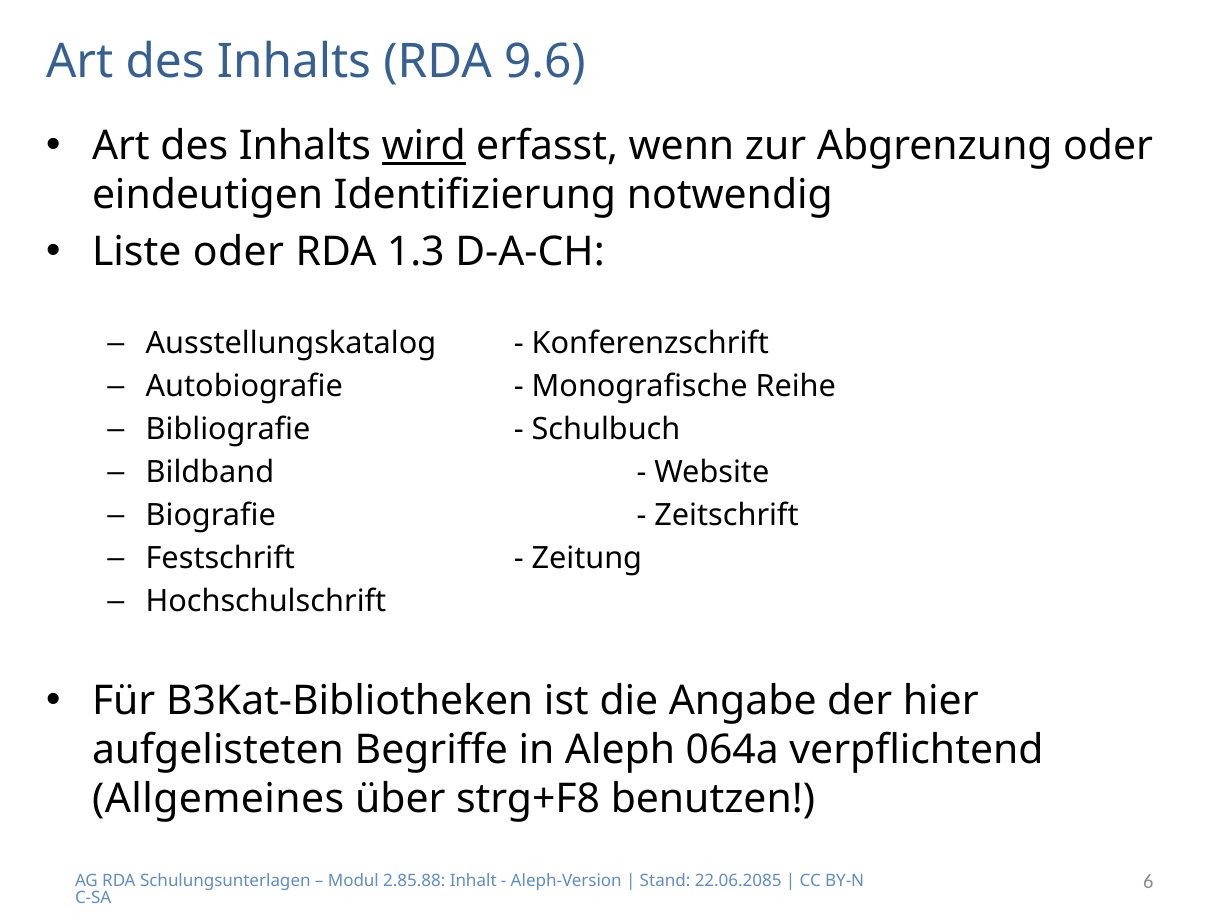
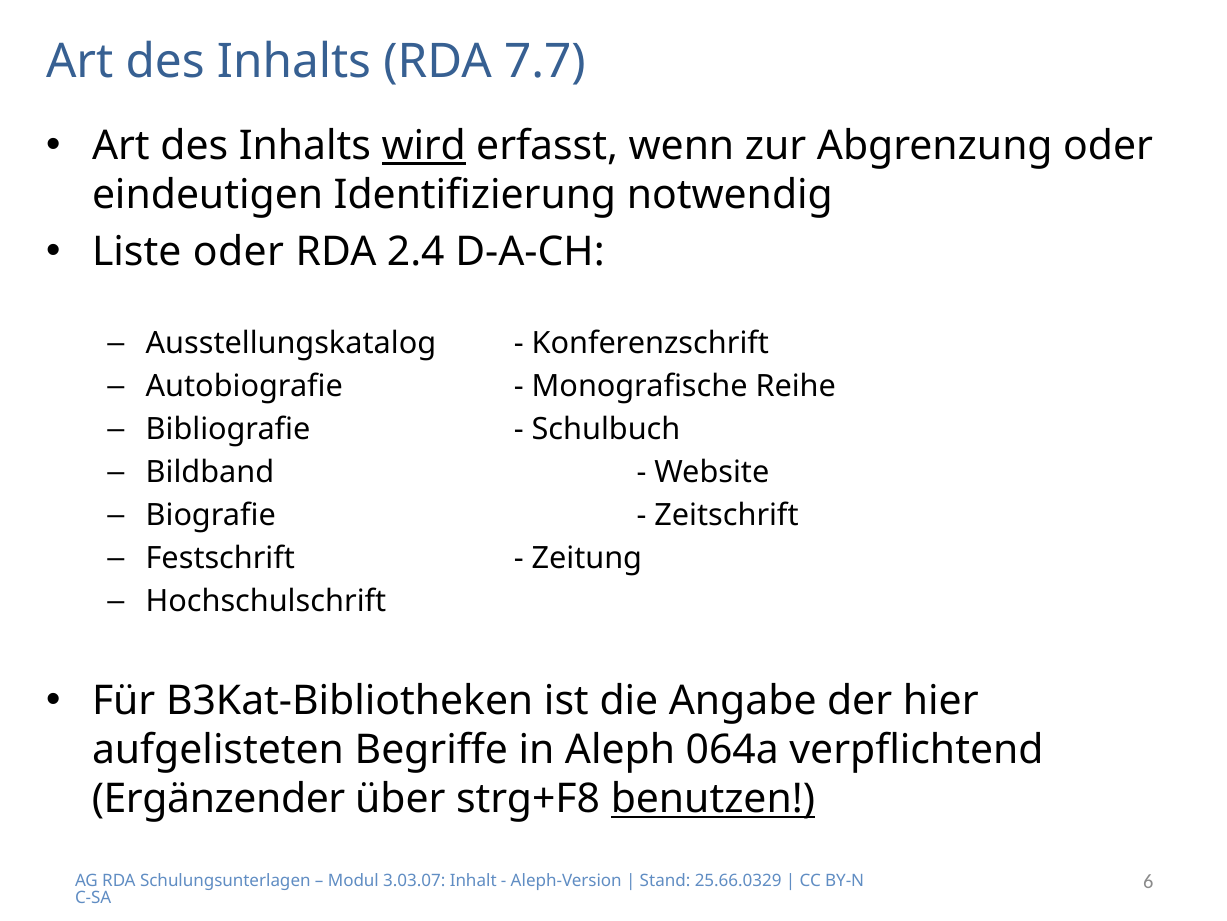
9.6: 9.6 -> 7.7 (545, 62)
1.3: 1.3 -> 2.4 (416, 252)
Allgemeines: Allgemeines -> Ergänzender (219, 799)
benutzen underline: none -> present (713, 799)
2.85.88: 2.85.88 -> 3.03.07 (414, 880)
22.06.2085: 22.06.2085 -> 25.66.0329 (738, 880)
